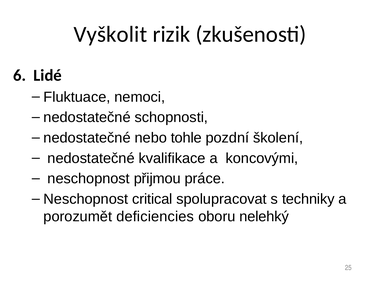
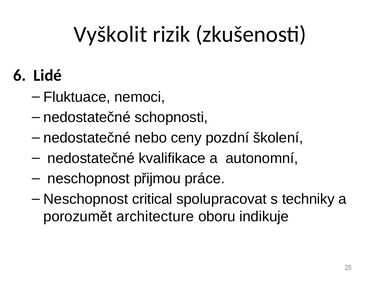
tohle: tohle -> ceny (186, 138)
koncovými: koncovými -> autonomní (262, 158)
deficiencies: deficiencies -> architecture (155, 216)
nelehký: nelehký -> indikuje (264, 216)
